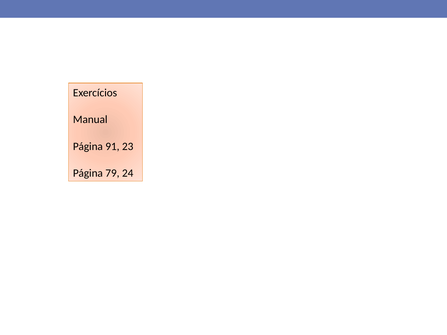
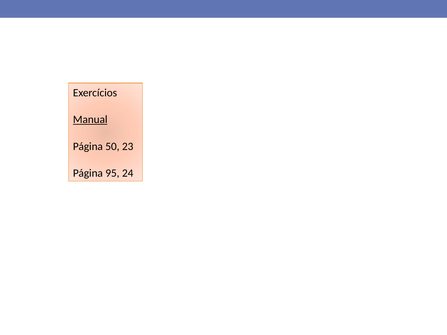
Manual underline: none -> present (90, 120)
91: 91 -> 50 (112, 146)
79: 79 -> 95 (112, 173)
